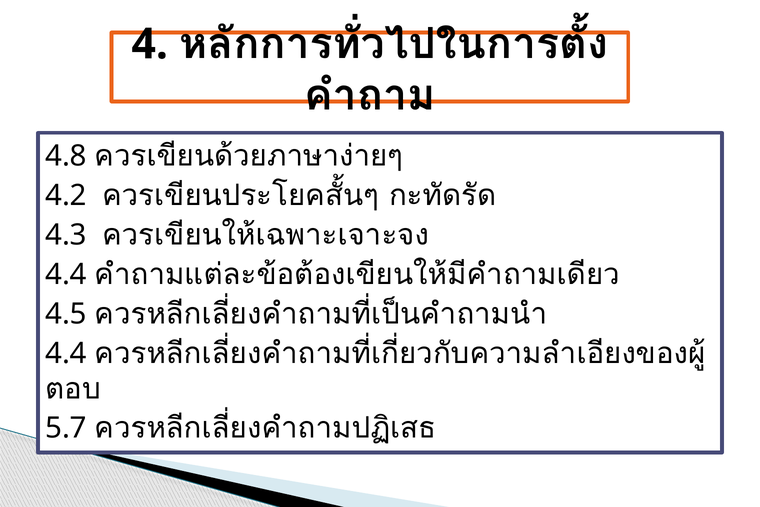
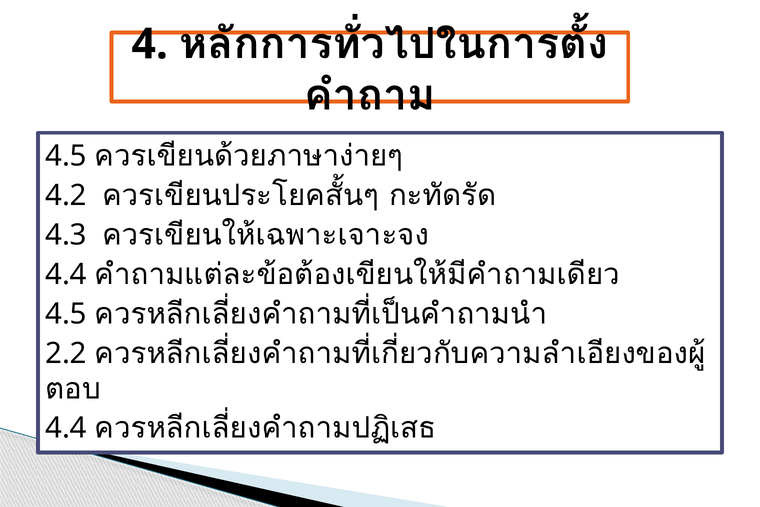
4.8: 4.8 -> 4.5 (66, 156)
4.4: 4.4 -> 2.2 (66, 353)
5.7: 5.7 -> 4.4 (66, 428)
